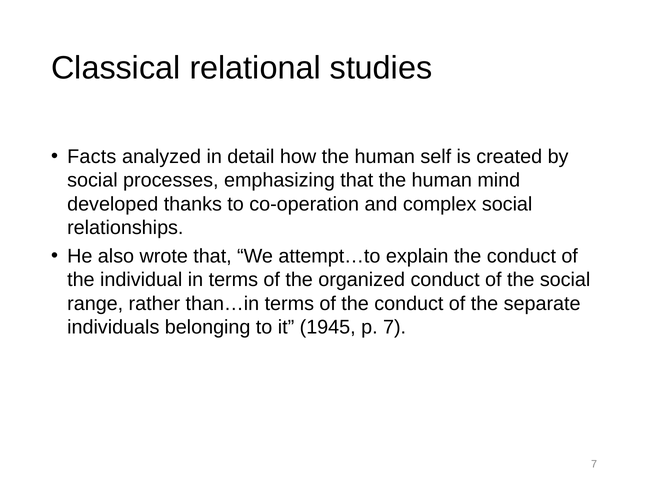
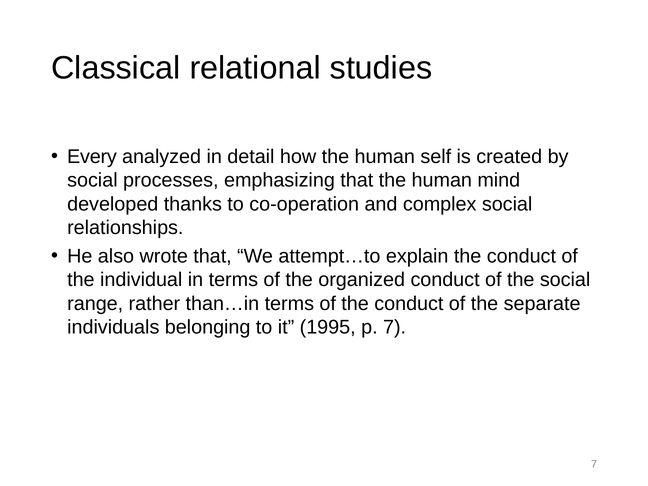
Facts: Facts -> Every (92, 157)
1945: 1945 -> 1995 (328, 327)
